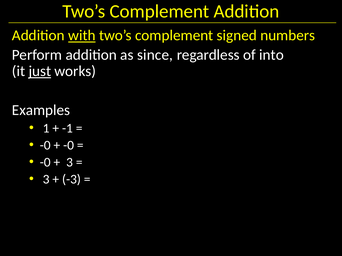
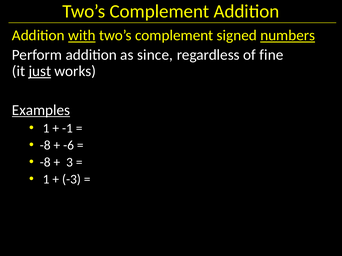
numbers underline: none -> present (288, 35)
into: into -> fine (271, 55)
Examples underline: none -> present (41, 110)
-0: -0 -> -8 (45, 145)
-0: -0 -> -6 (69, 145)
-0: -0 -> -8 (45, 162)
3: 3 -> 1 (46, 179)
